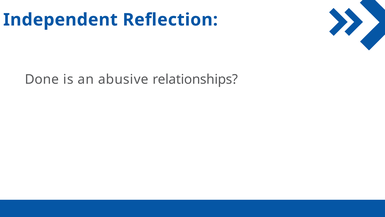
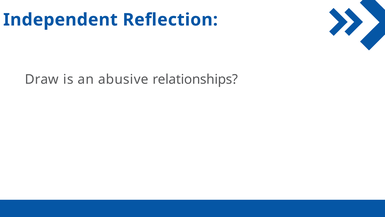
Done: Done -> Draw (42, 79)
